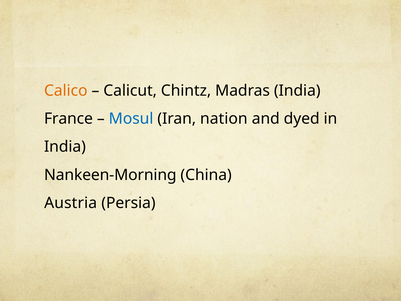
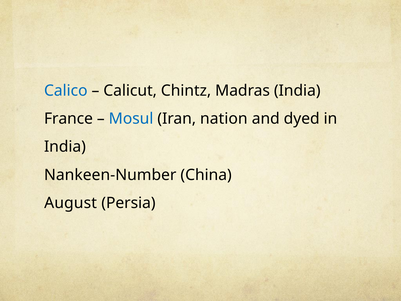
Calico colour: orange -> blue (66, 91)
Nankeen-Morning: Nankeen-Morning -> Nankeen-Number (110, 175)
Austria: Austria -> August (71, 203)
